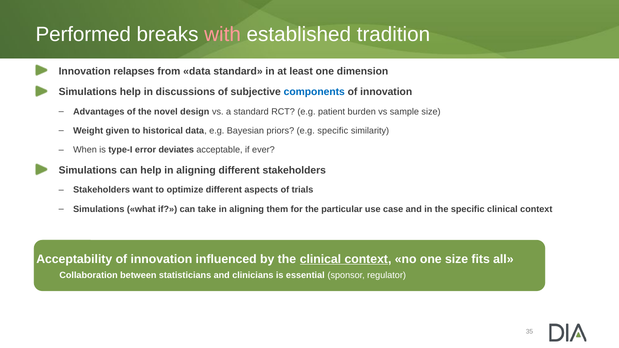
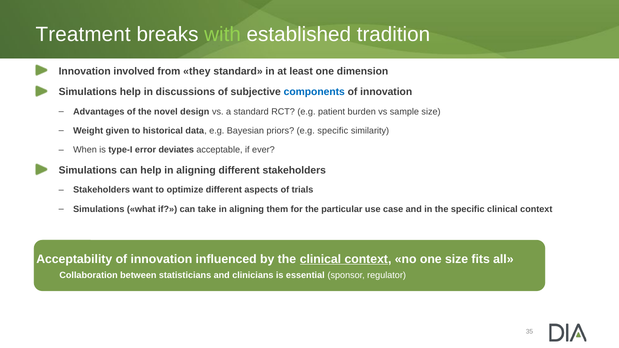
Performed: Performed -> Treatment (83, 35)
with colour: pink -> light green (223, 35)
relapses: relapses -> involved (134, 71)
from data: data -> they (197, 71)
